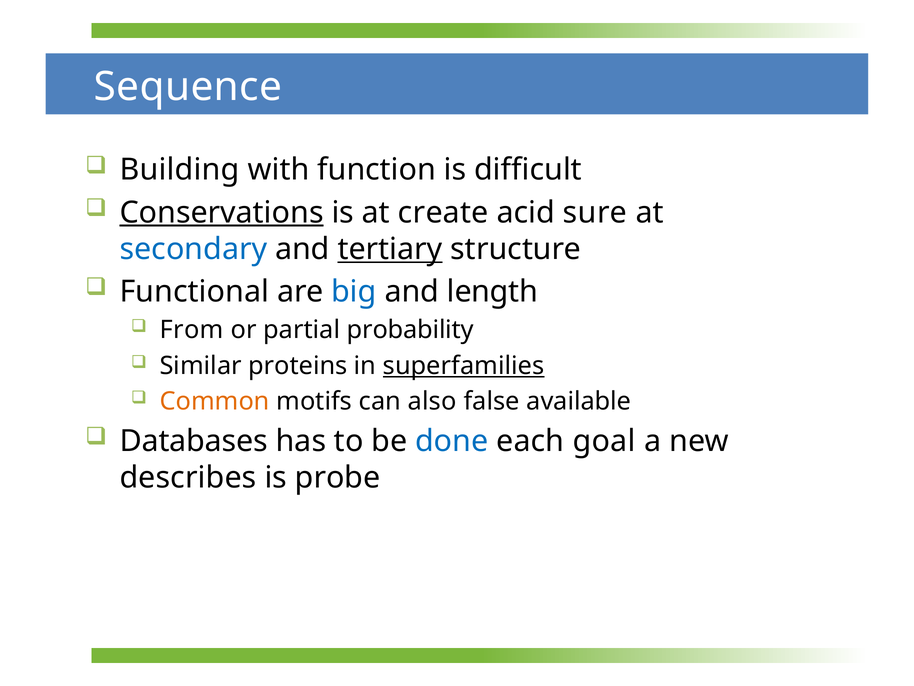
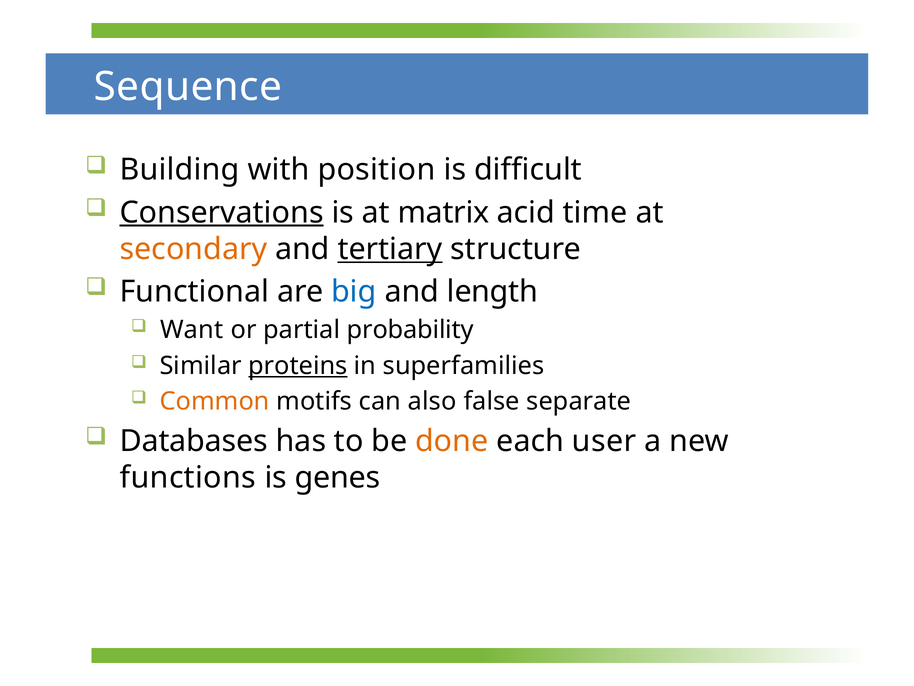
function: function -> position (376, 170)
create: create -> matrix (443, 212)
sure: sure -> time (595, 212)
secondary colour: blue -> orange (193, 249)
From: From -> Want (192, 330)
proteins underline: none -> present (298, 365)
superfamilies underline: present -> none (464, 365)
available: available -> separate (579, 401)
done colour: blue -> orange (452, 441)
goal: goal -> user (604, 441)
describes: describes -> functions (188, 478)
probe: probe -> genes (338, 478)
